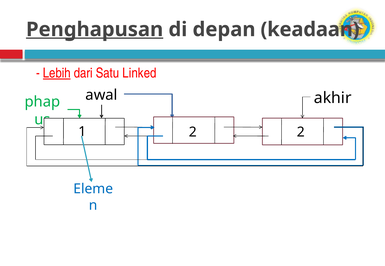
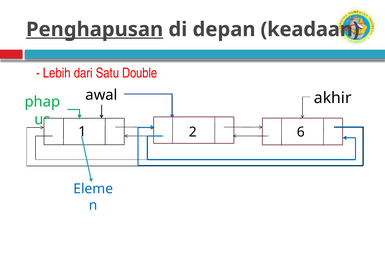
Lebih underline: present -> none (57, 73)
Linked: Linked -> Double (140, 73)
2 2: 2 -> 6 (301, 132)
